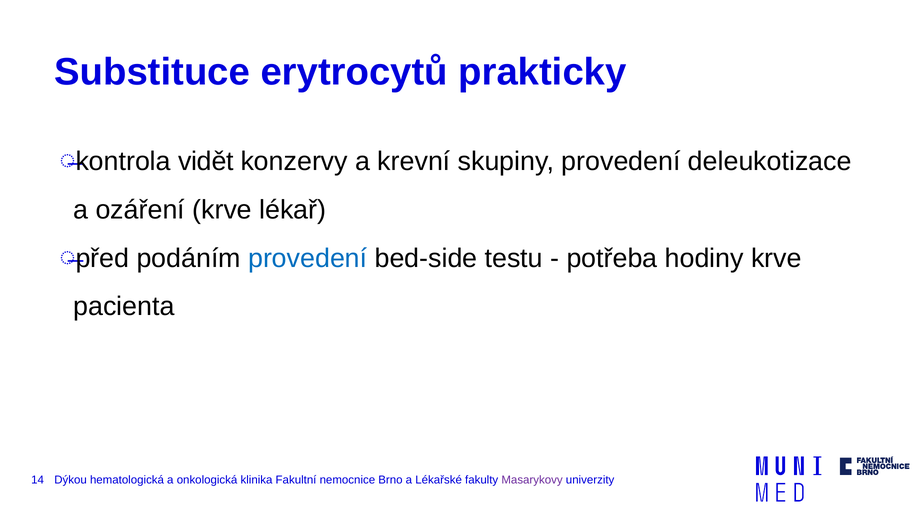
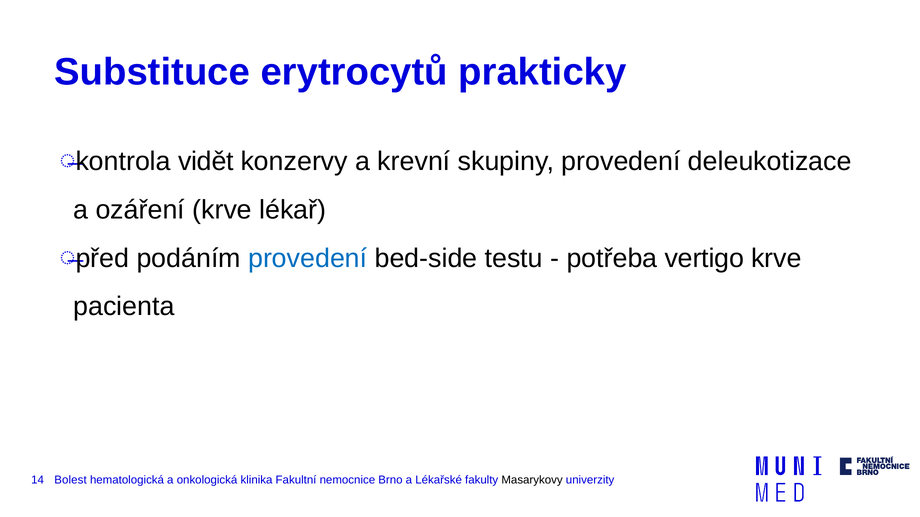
hodiny: hodiny -> vertigo (704, 258)
Dýkou: Dýkou -> Bolest (71, 480)
Masarykovy colour: purple -> black (532, 480)
